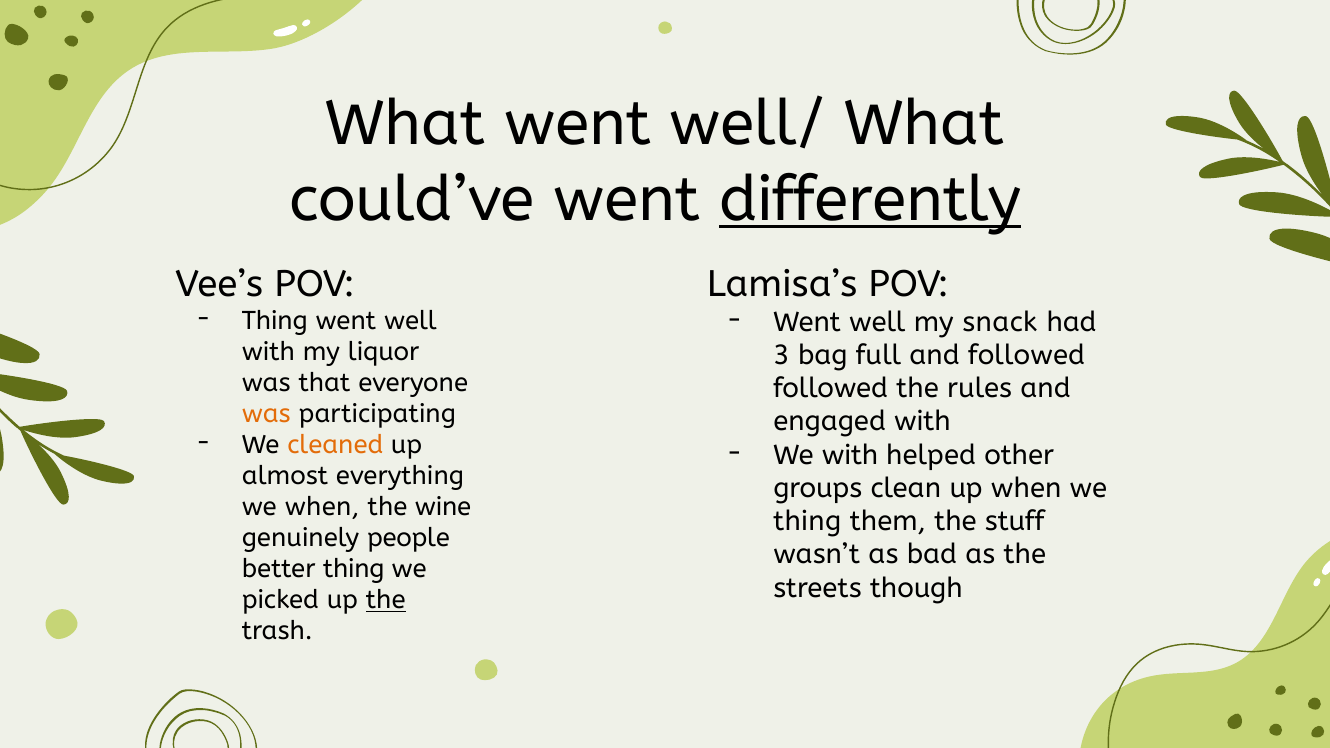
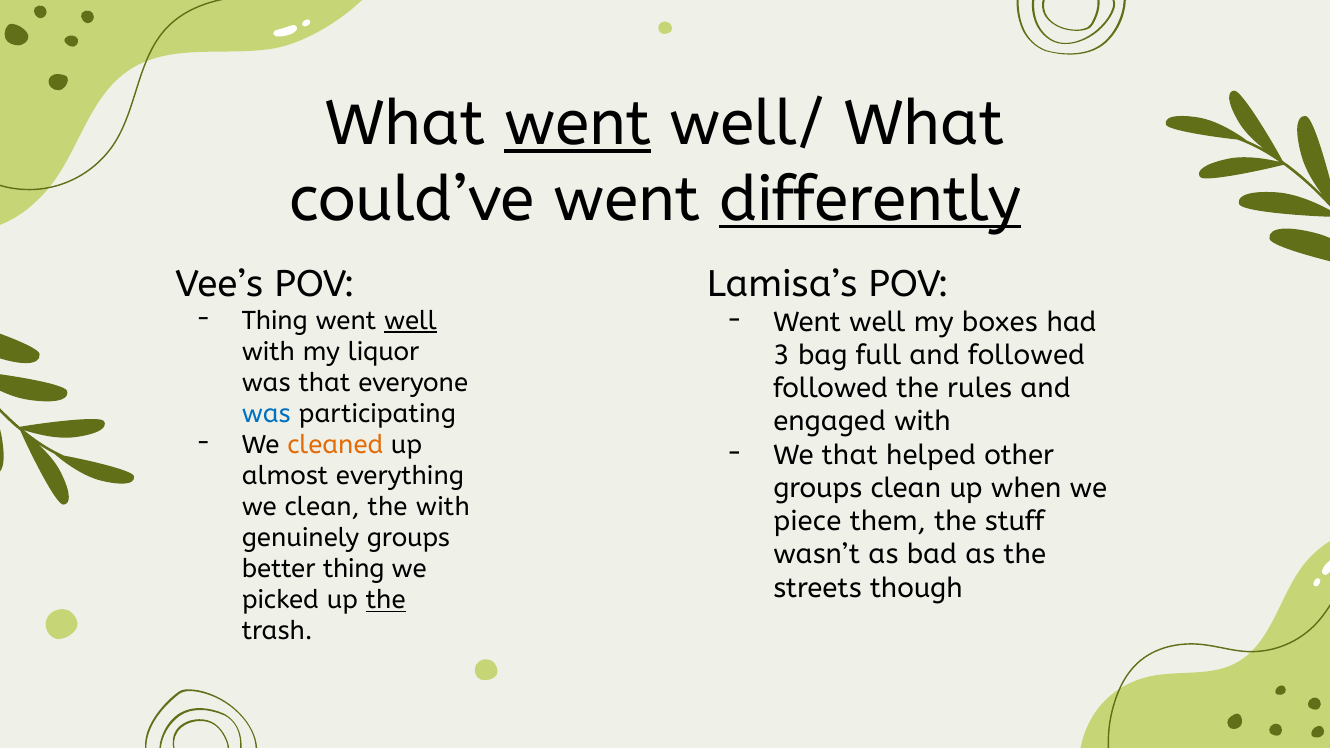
went underline: none -> present (578, 124)
well underline: none -> present (410, 321)
snack: snack -> boxes (1000, 322)
was colour: orange -> blue (266, 414)
We with: with -> that (850, 455)
we when: when -> clean (322, 507)
the wine: wine -> with (443, 507)
thing: thing -> piece (807, 522)
genuinely people: people -> groups (408, 538)
